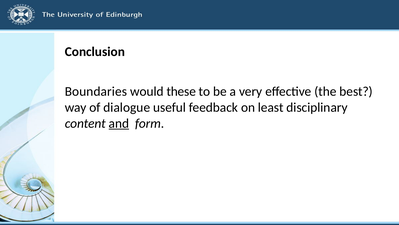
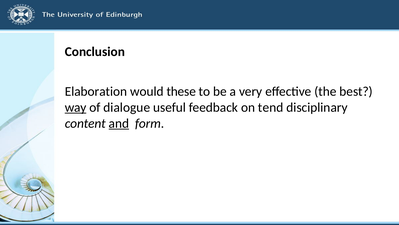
Boundaries: Boundaries -> Elaboration (96, 91)
way underline: none -> present (76, 107)
least: least -> tend (271, 107)
